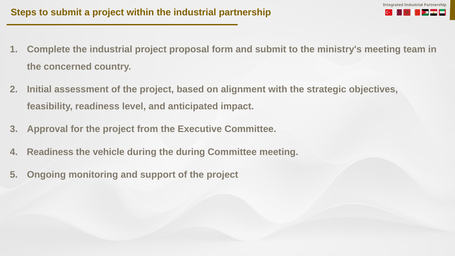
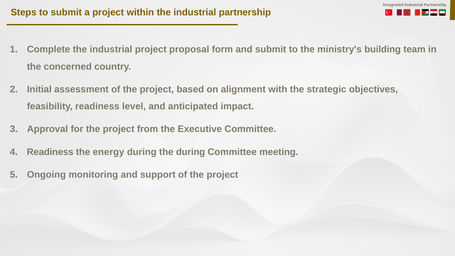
ministry's meeting: meeting -> building (383, 50)
vehicle: vehicle -> energy (109, 152)
